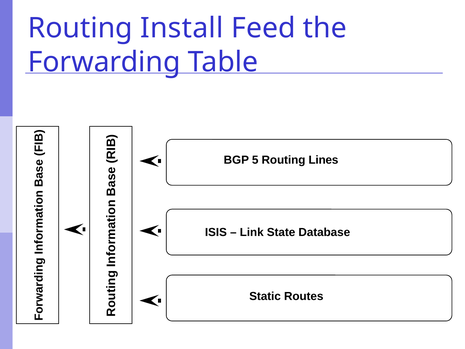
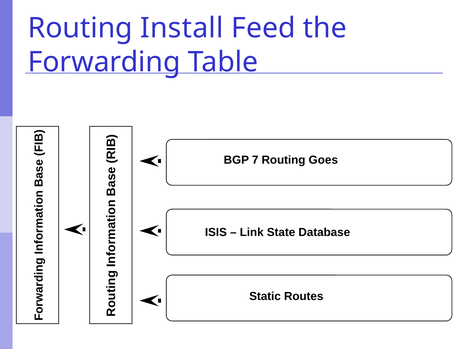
5: 5 -> 7 (255, 160)
Lines: Lines -> Goes (323, 160)
